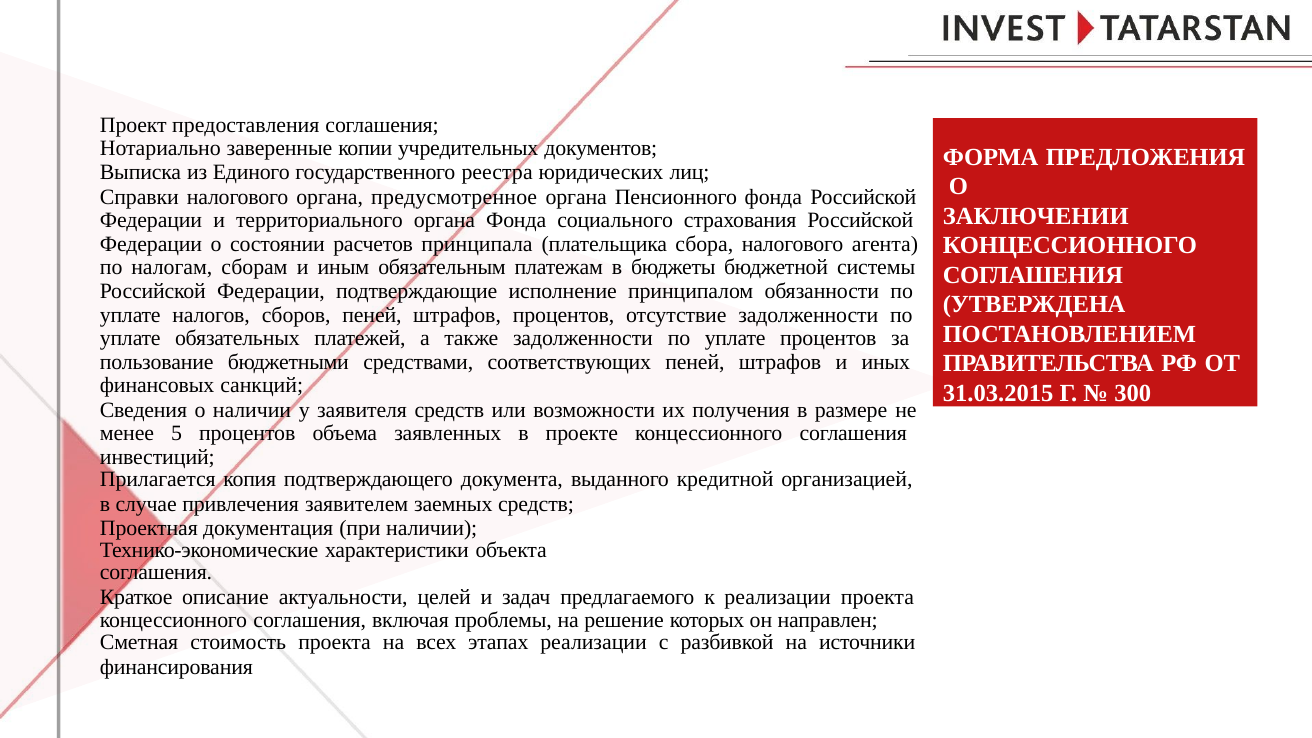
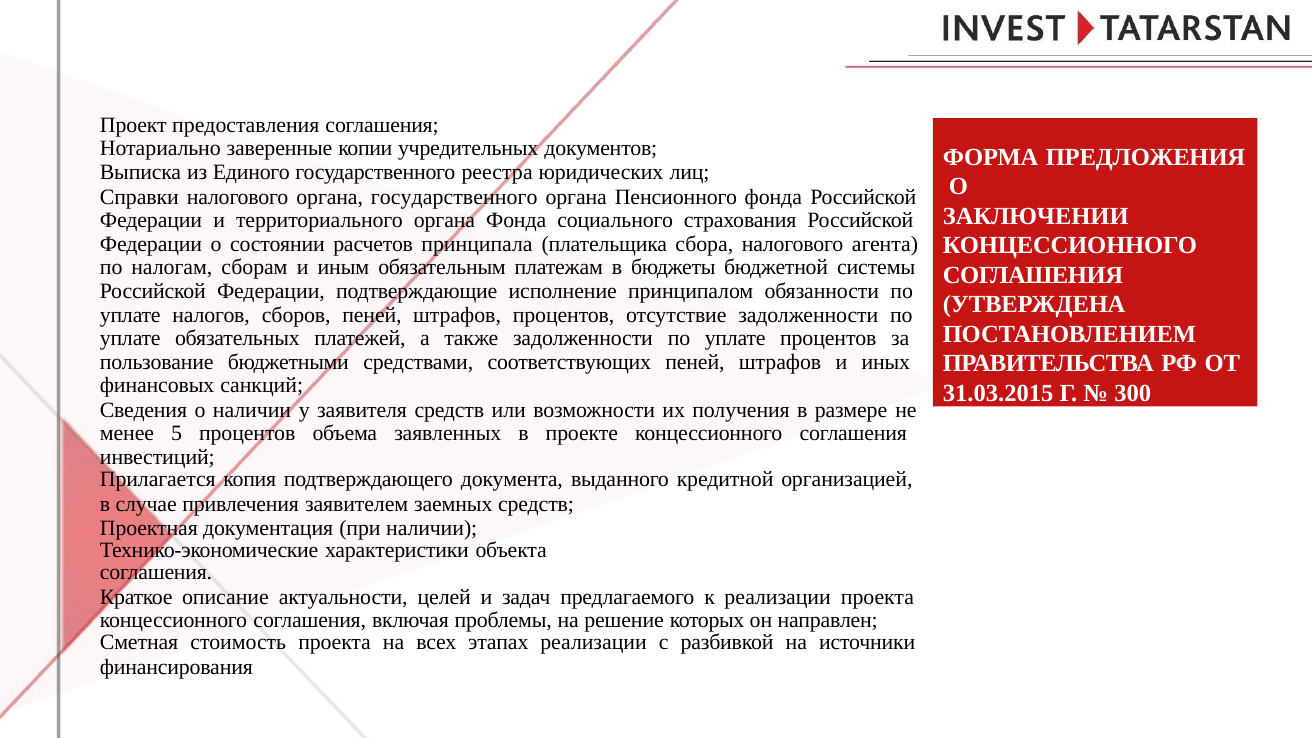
органа предусмотренное: предусмотренное -> государственного (454, 197)
